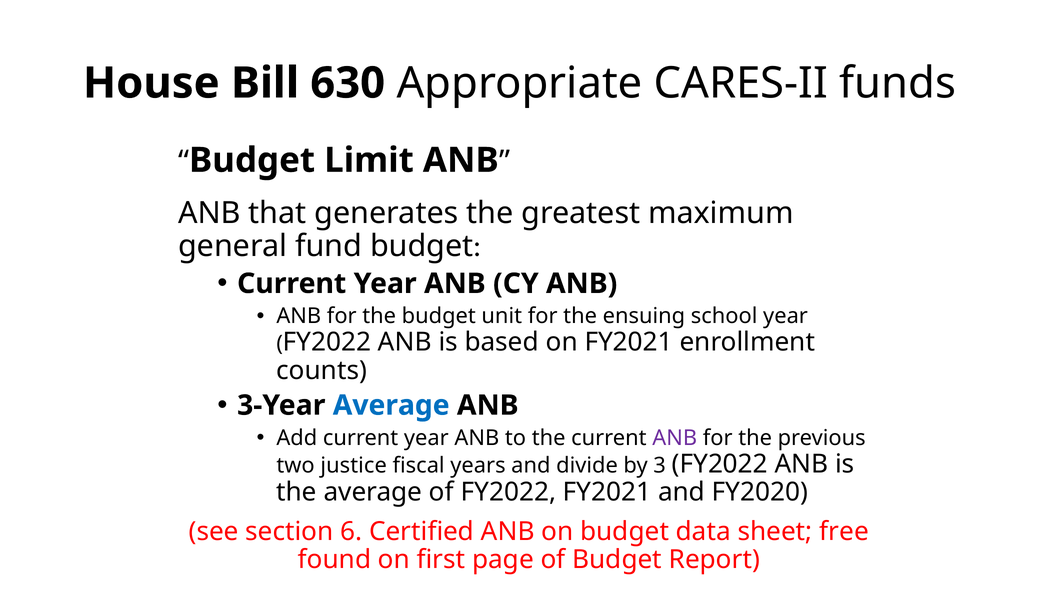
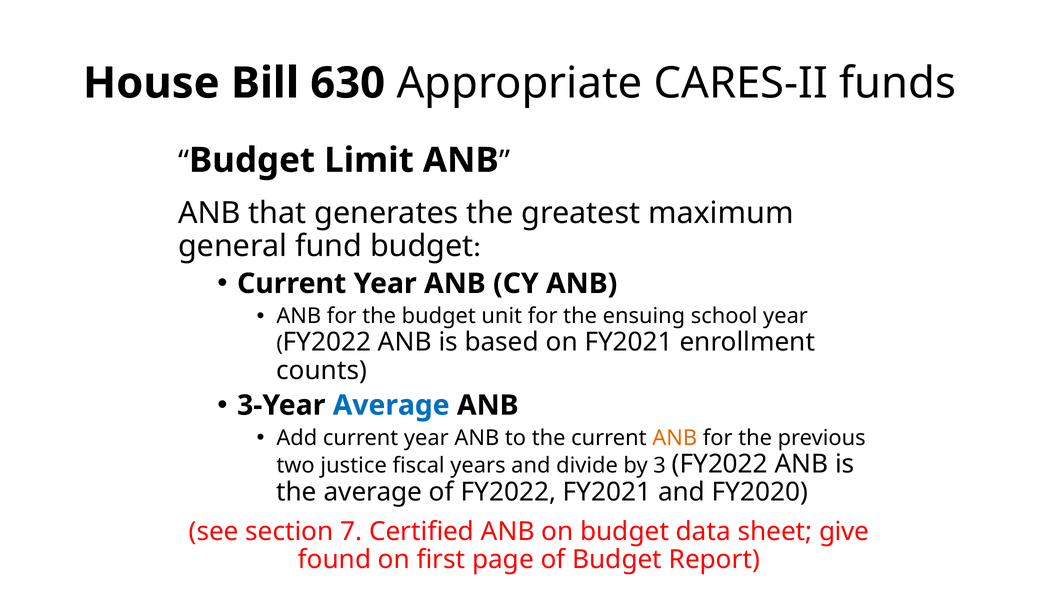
ANB colour: purple -> orange (675, 438)
6: 6 -> 7 (351, 531)
free: free -> give (844, 531)
